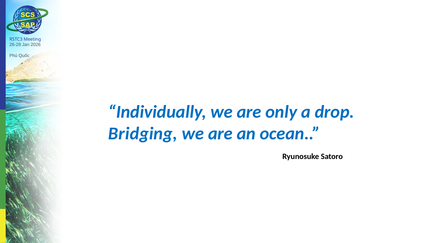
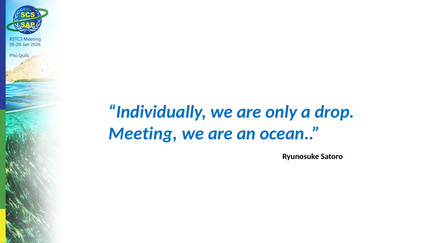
Bridging: Bridging -> Meeting (143, 134)
